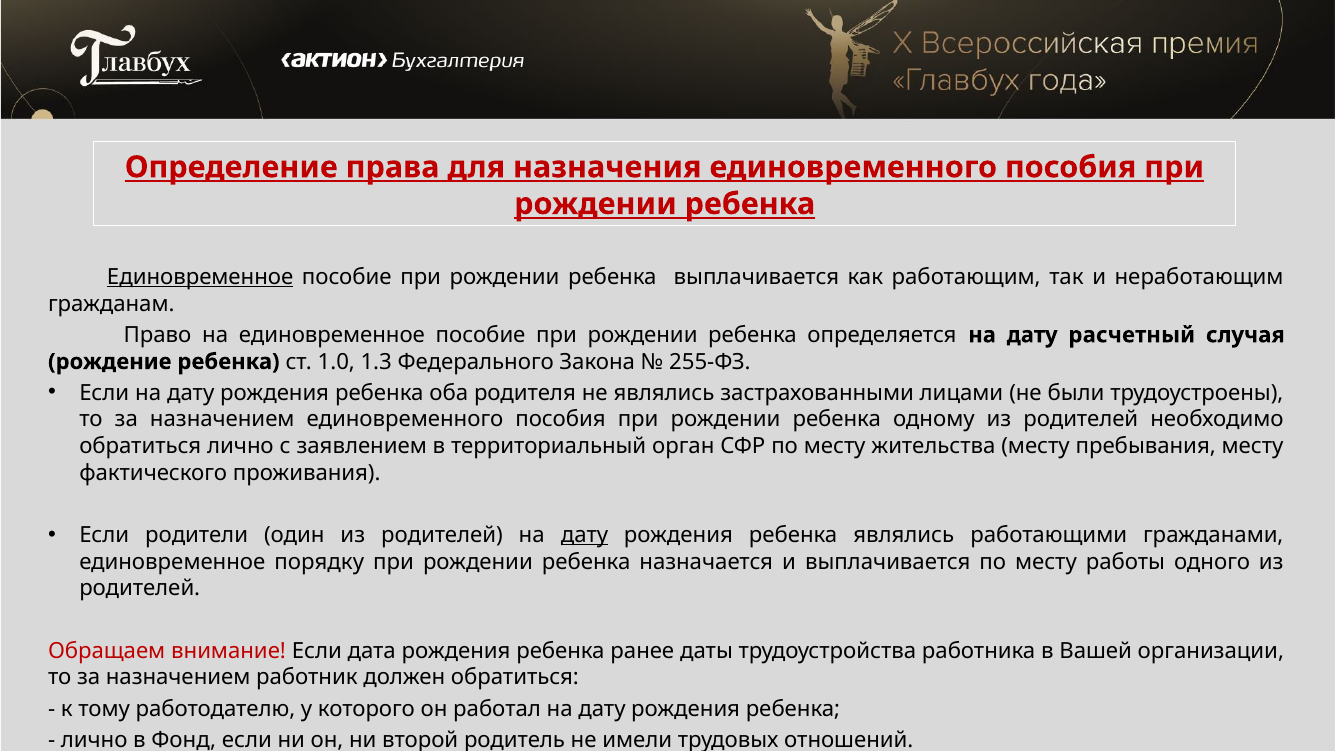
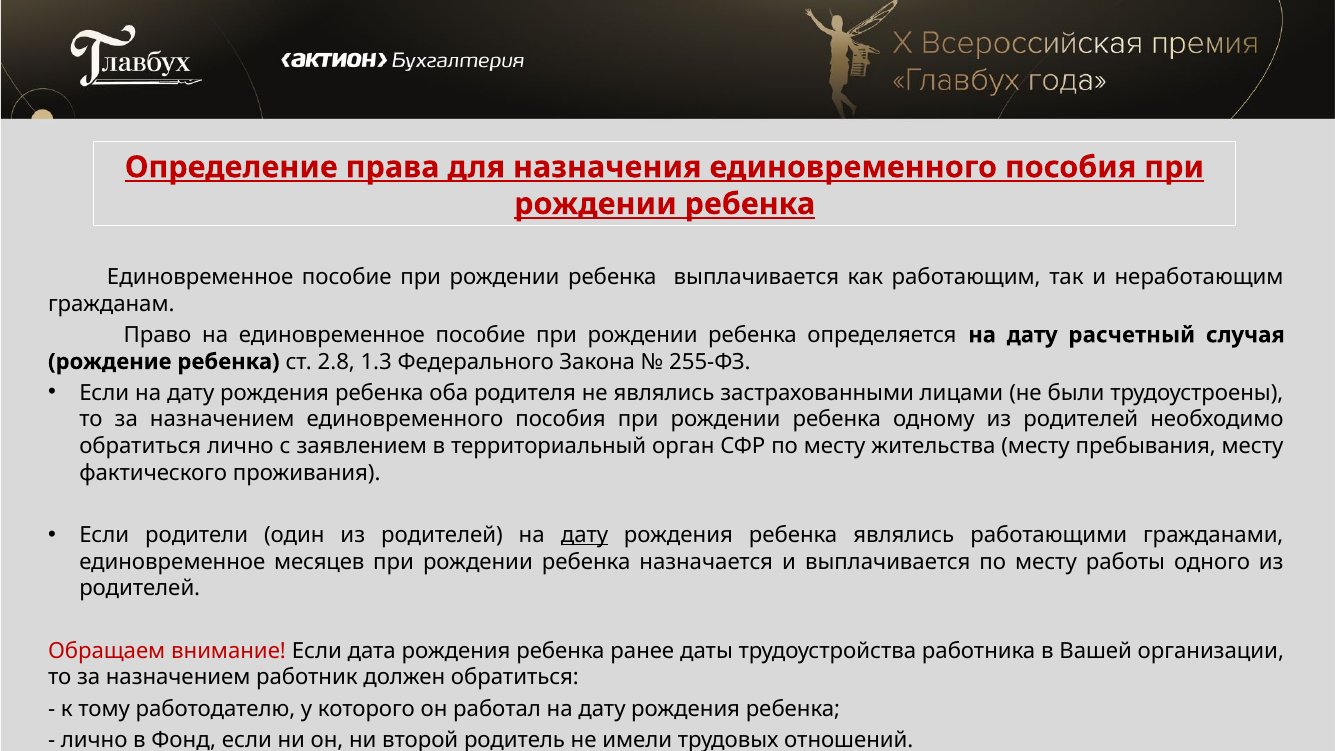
Единовременное underline: present -> none (200, 277)
1.0: 1.0 -> 2.8 (336, 362)
порядку: порядку -> месяцев (319, 562)
